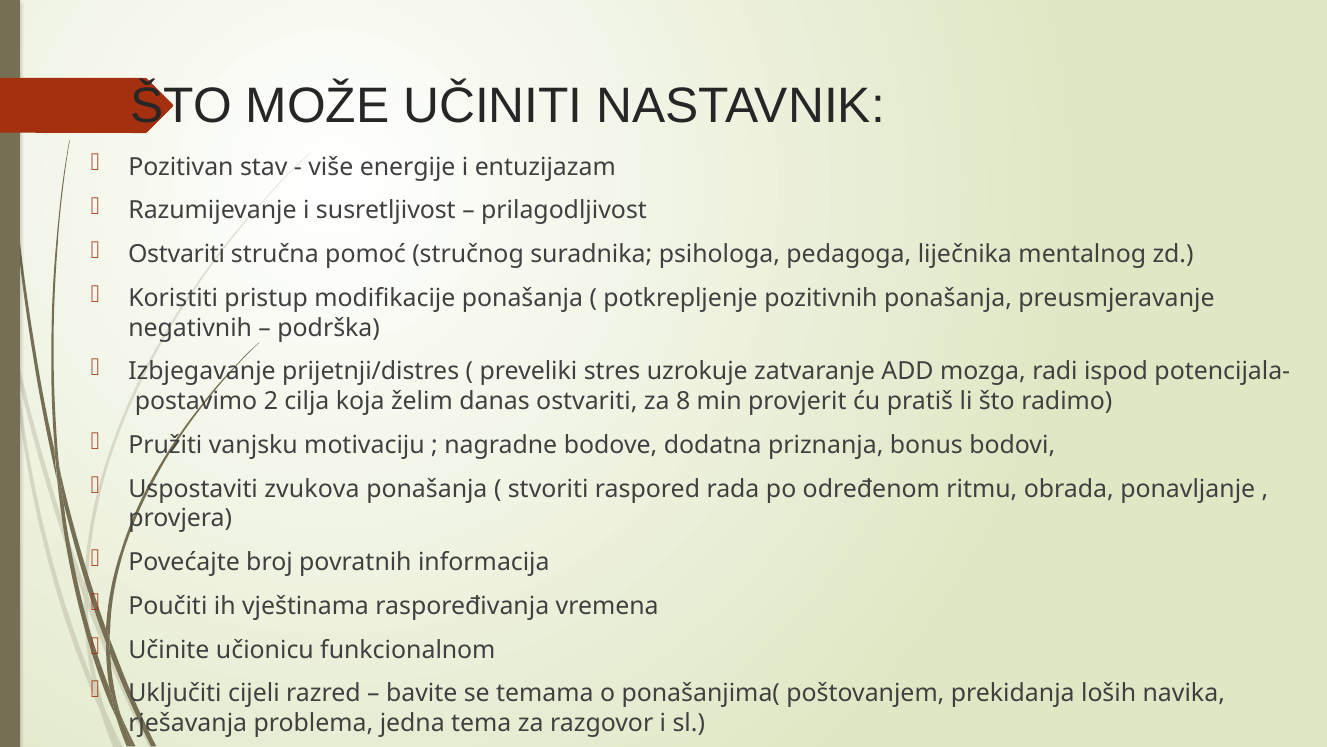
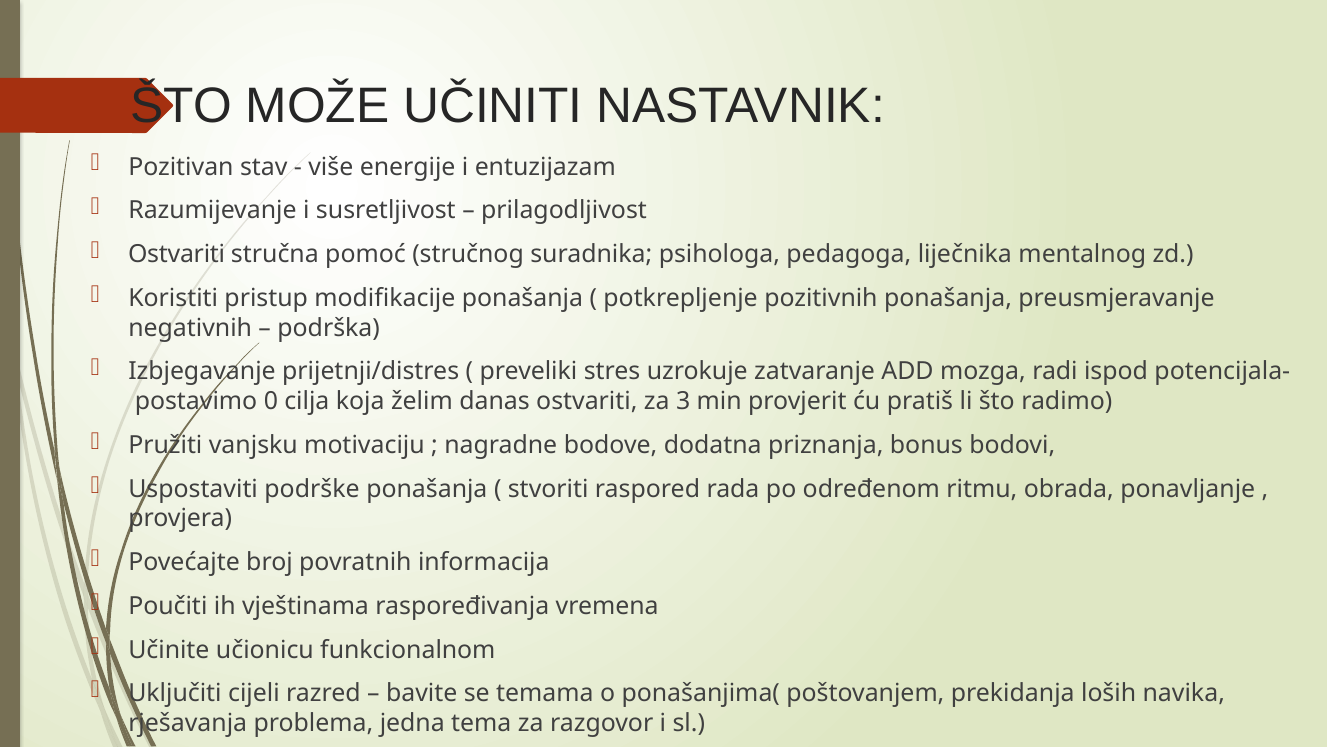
2: 2 -> 0 (271, 401)
8: 8 -> 3 (683, 401)
zvukova: zvukova -> podrške (312, 489)
